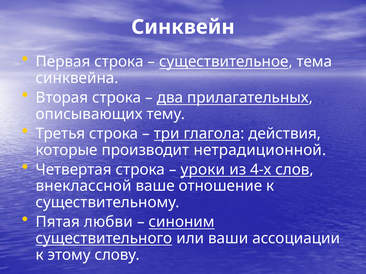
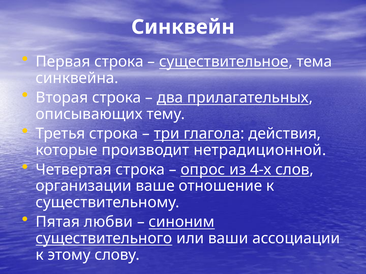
уроки: уроки -> опрос (203, 170)
внеклассной: внеклассной -> организации (84, 186)
